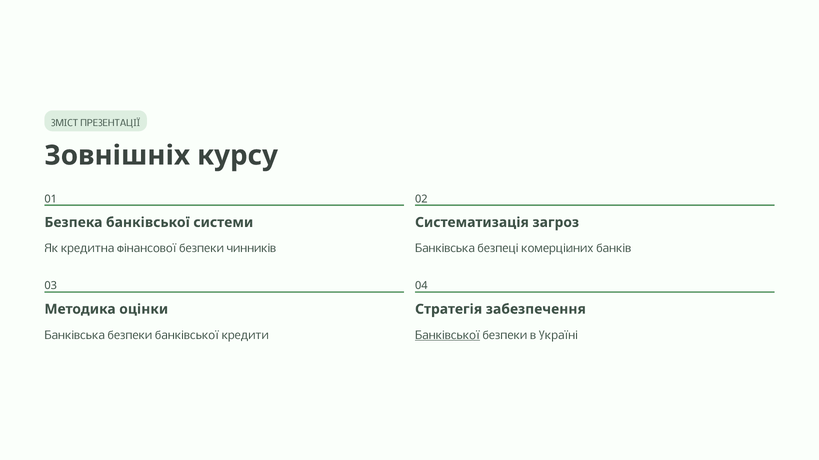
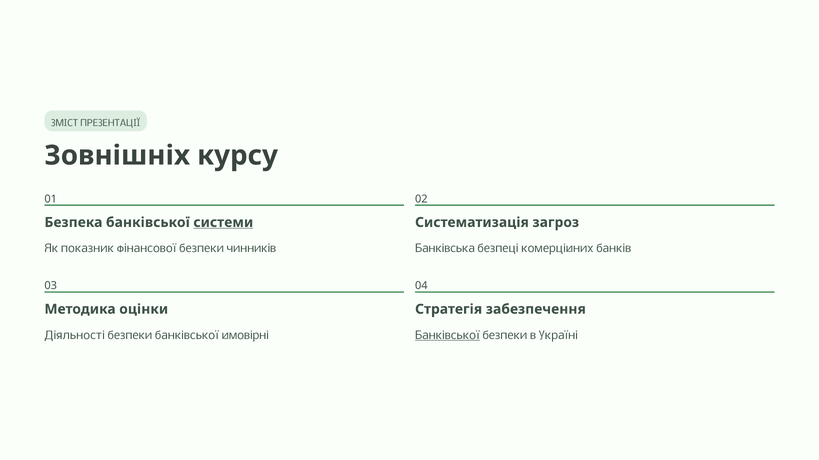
системи underline: none -> present (223, 223)
кредитна: кредитна -> показник (87, 249)
Банківська: Банківська -> Діяльності (75, 336)
кредити: кредити -> ймовірні (245, 336)
